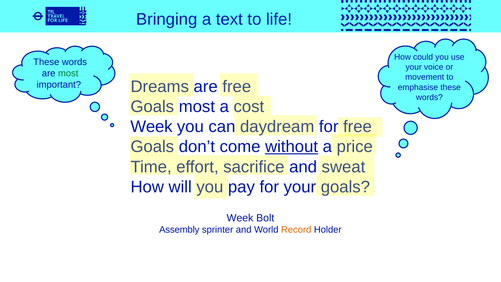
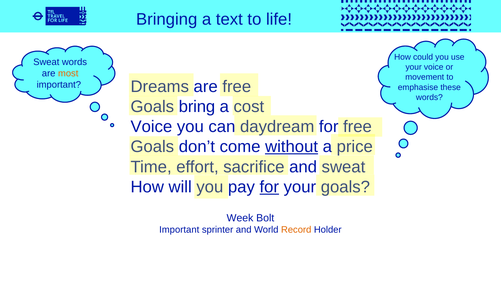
These: These -> Sweat (46, 62)
most colour: green -> orange (68, 73)
most: most -> bring (197, 107)
Week: Week -> Voice (151, 127)
for underline: none -> present (269, 187)
Assembly: Assembly -> Important (179, 230)
